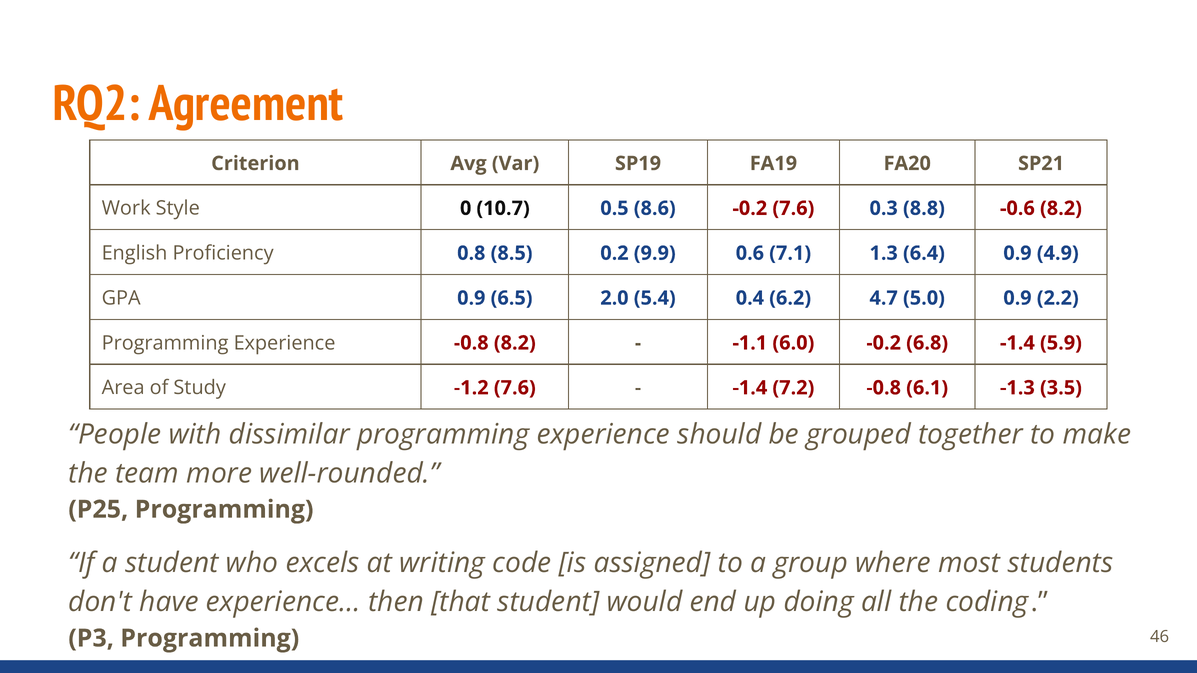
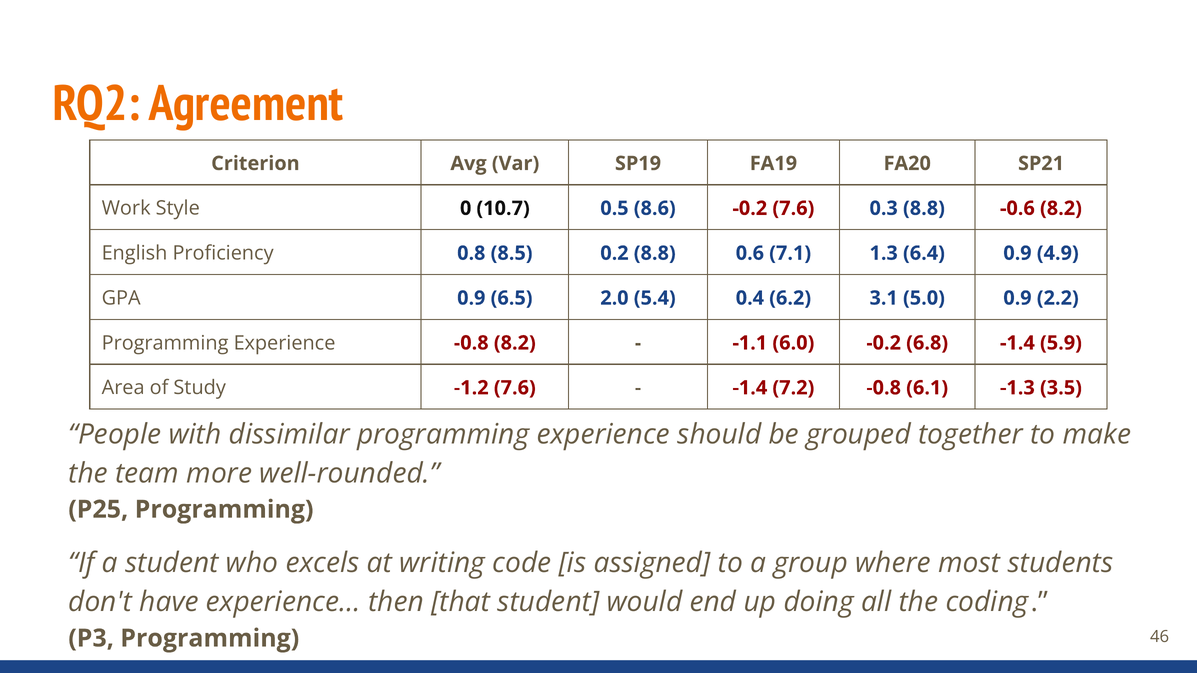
0.2 9.9: 9.9 -> 8.8 (655, 253)
4.7: 4.7 -> 3.1 (884, 298)
